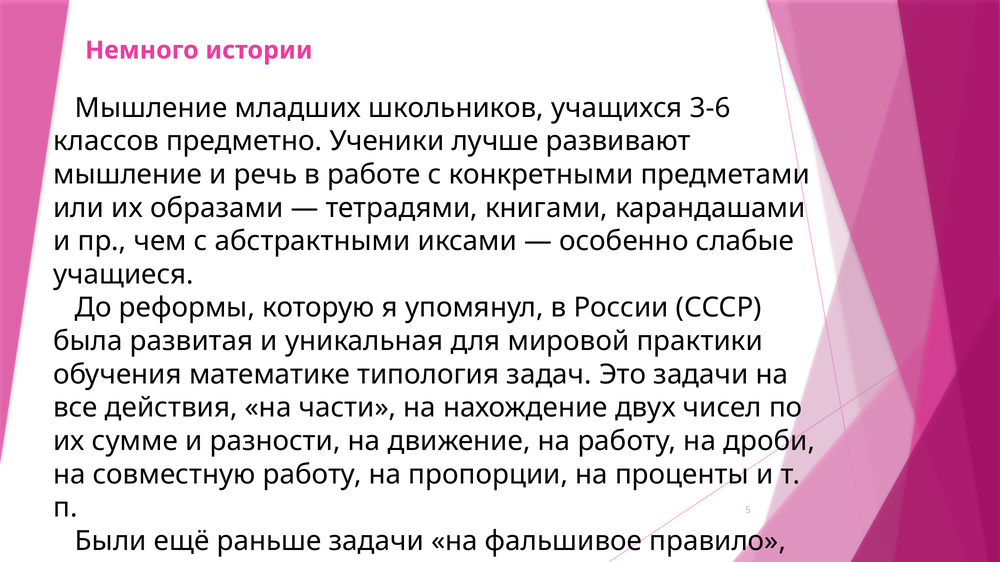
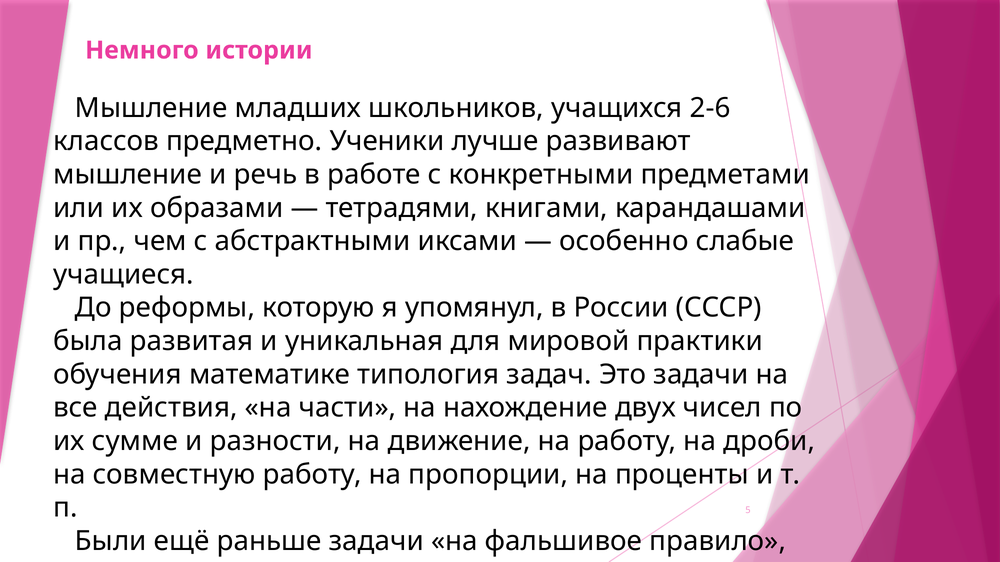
3-6: 3-6 -> 2-6 (710, 108)
